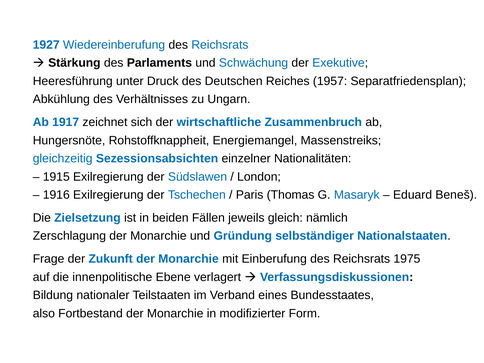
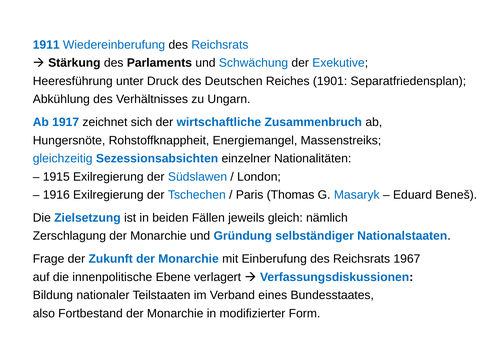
1927: 1927 -> 1911 (46, 45)
1957: 1957 -> 1901 (330, 81)
1975: 1975 -> 1967 (407, 259)
